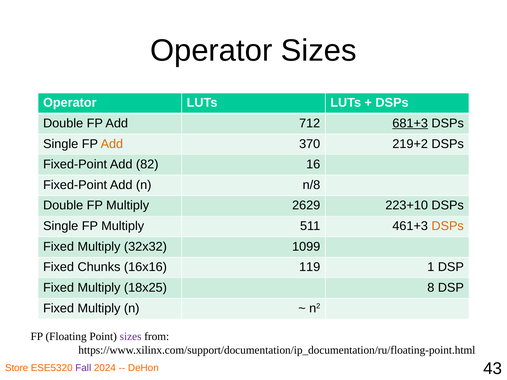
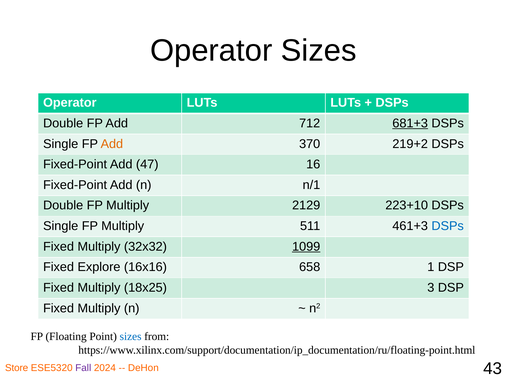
82: 82 -> 47 (147, 164)
n/8: n/8 -> n/1 (311, 185)
2629: 2629 -> 2129 (306, 206)
DSPs colour: orange -> blue (448, 226)
1099 underline: none -> present (306, 247)
Chunks: Chunks -> Explore (99, 267)
119: 119 -> 658 (310, 267)
8: 8 -> 3 (431, 288)
sizes colour: purple -> blue (131, 337)
